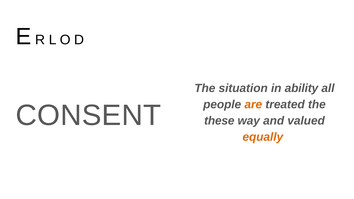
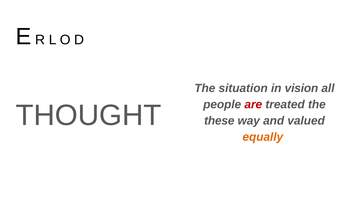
ability: ability -> vision (301, 88)
are colour: orange -> red (253, 104)
CONSENT: CONSENT -> THOUGHT (88, 115)
